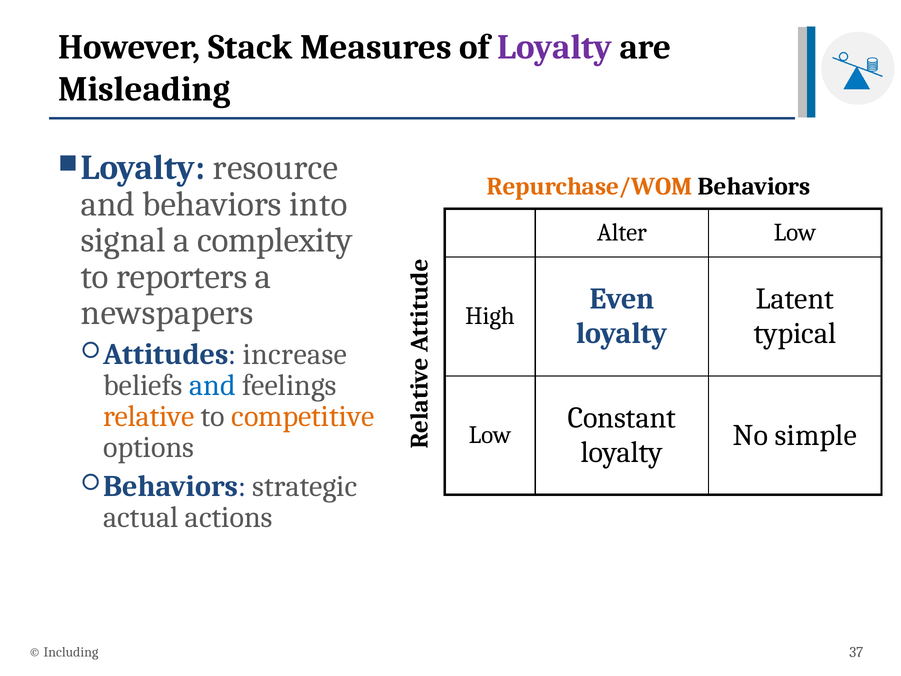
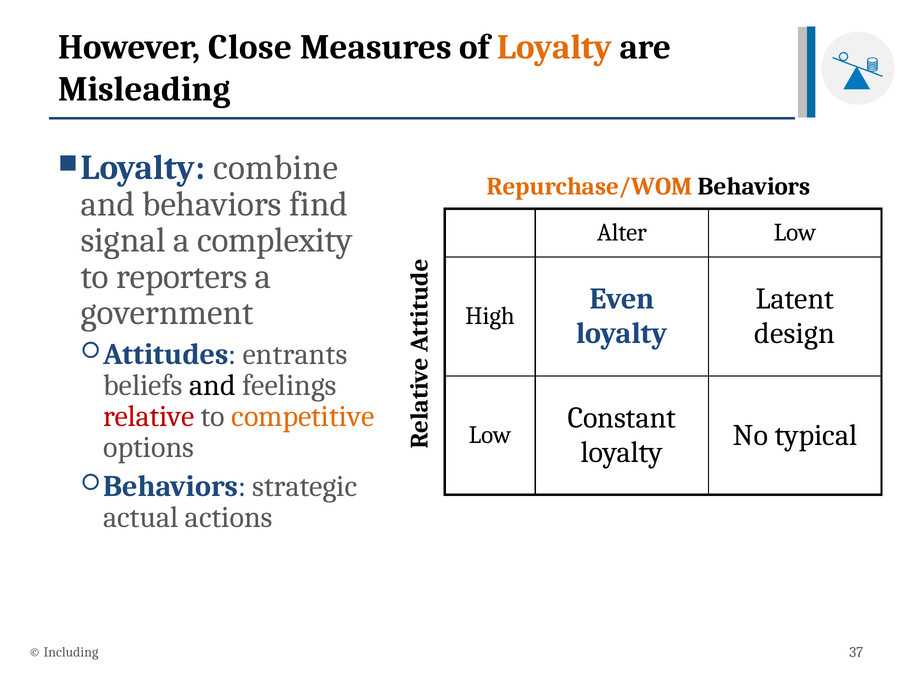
Stack: Stack -> Close (250, 47)
Loyalty colour: purple -> orange (555, 47)
resource: resource -> combine (276, 168)
into: into -> find (319, 204)
newspapers: newspapers -> government (167, 313)
typical: typical -> design (795, 333)
increase: increase -> entrants (295, 354)
and colour: blue -> black (213, 385)
relative colour: orange -> red (149, 416)
simple: simple -> typical (816, 435)
